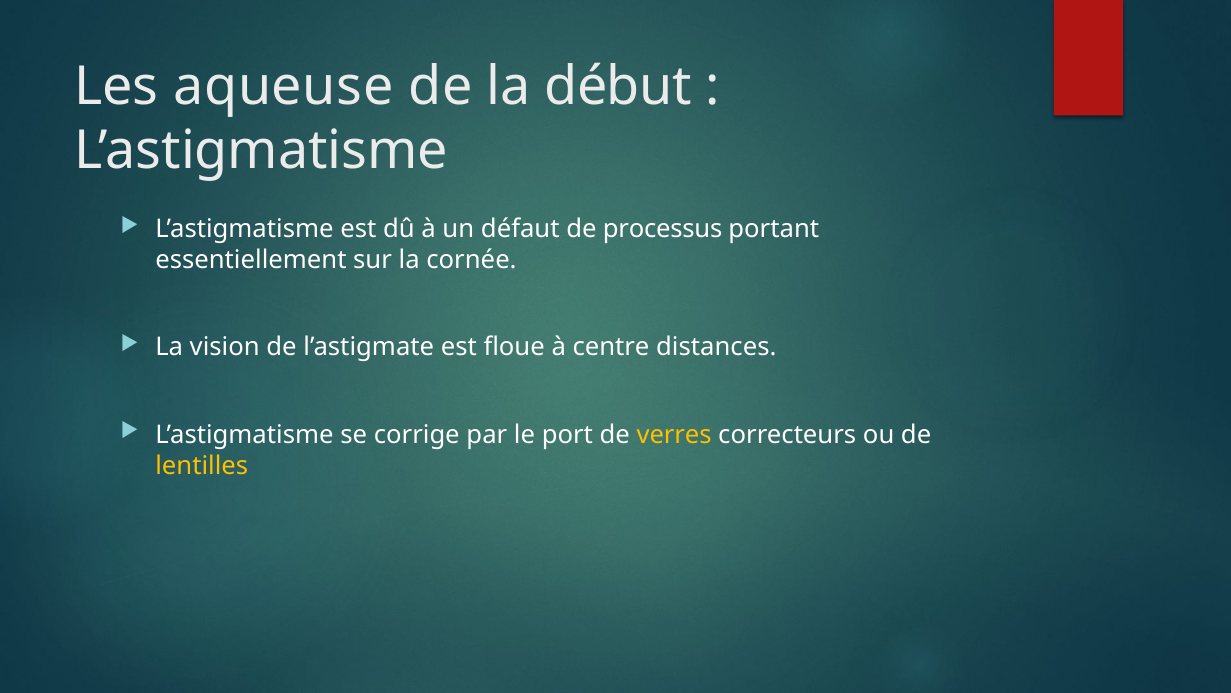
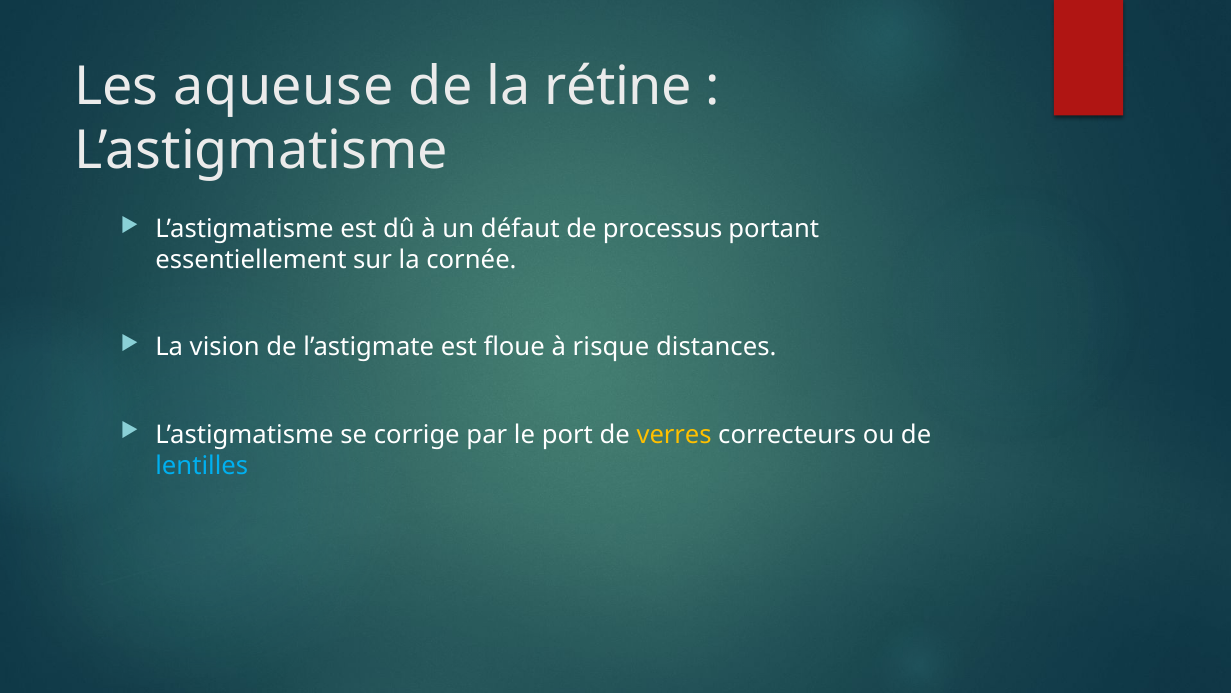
début: début -> rétine (618, 86)
centre: centre -> risque (611, 347)
lentilles colour: yellow -> light blue (202, 465)
